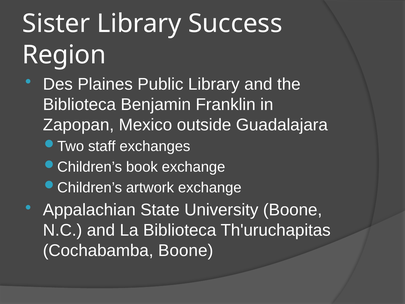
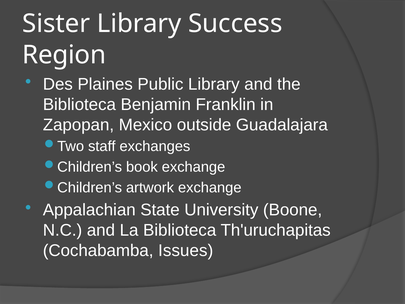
Cochabamba Boone: Boone -> Issues (186, 250)
